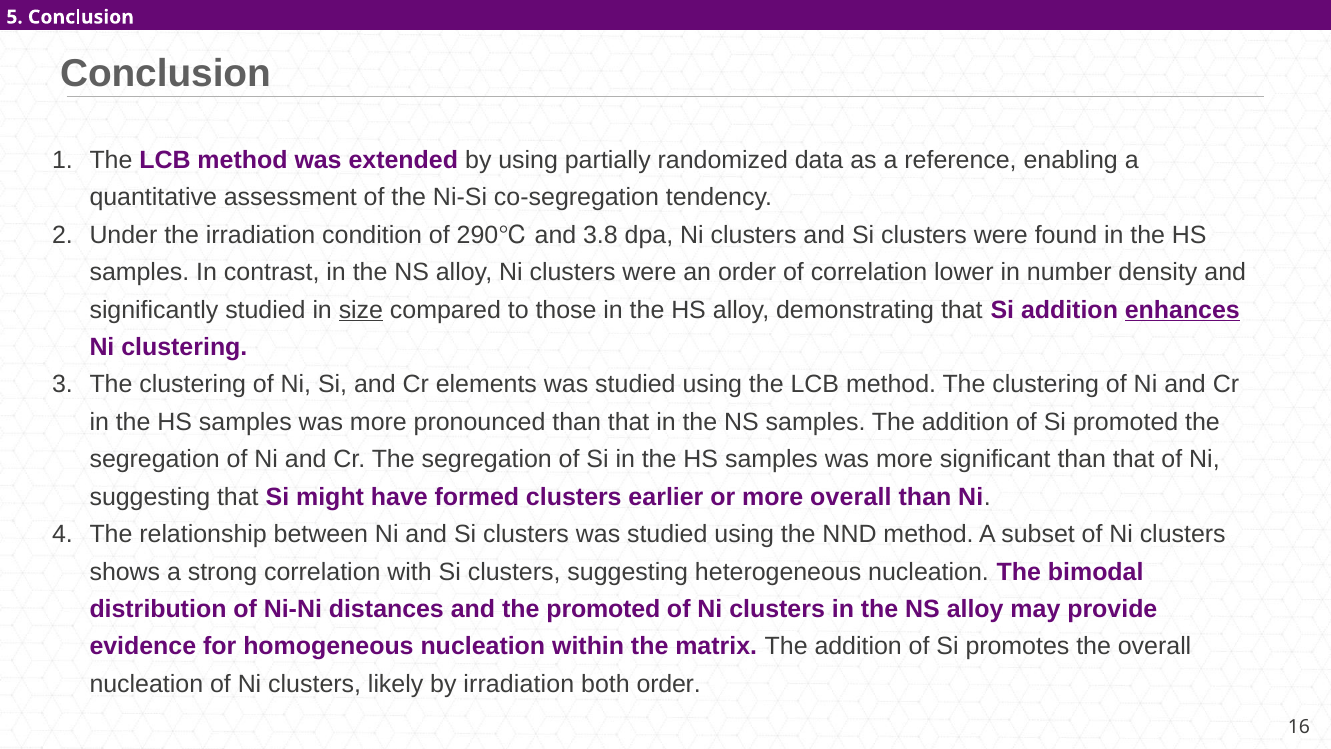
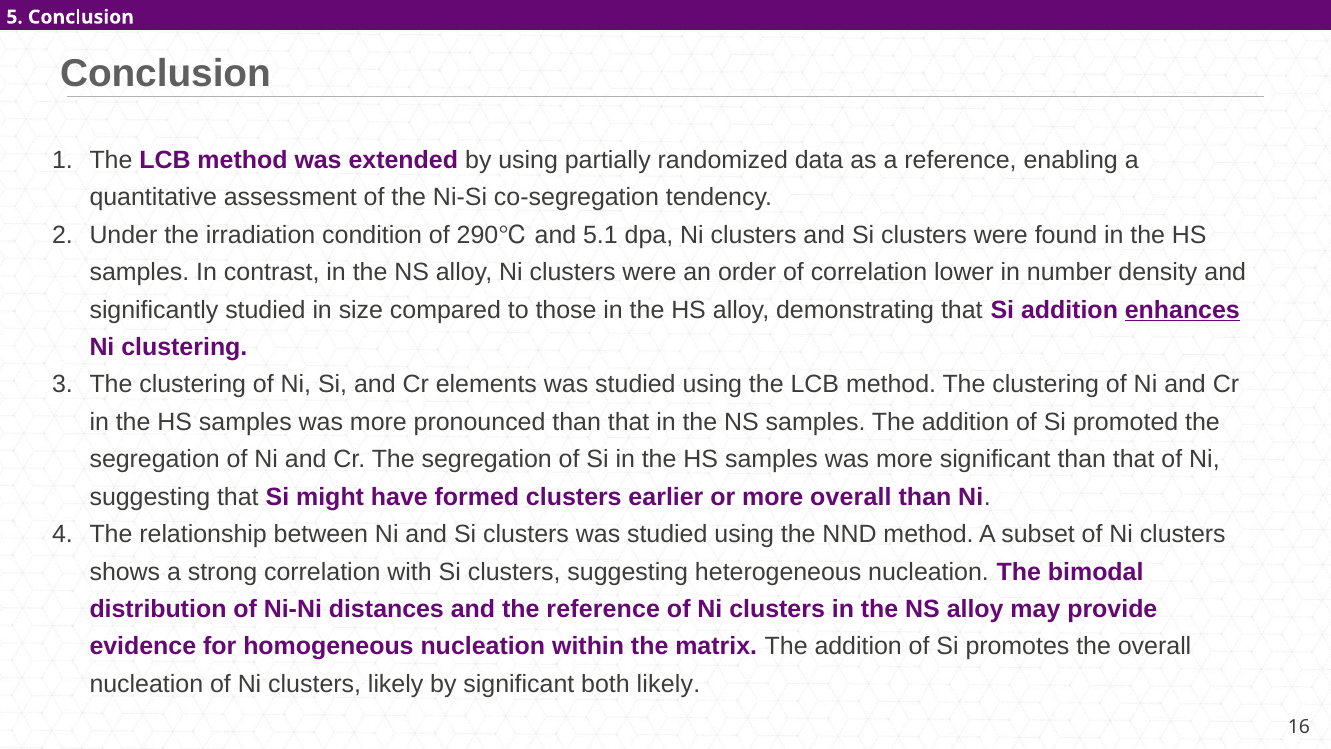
3.8: 3.8 -> 5.1 (600, 235)
size underline: present -> none (361, 310)
the promoted: promoted -> reference (603, 609)
by irradiation: irradiation -> significant (519, 684)
both order: order -> likely (668, 684)
